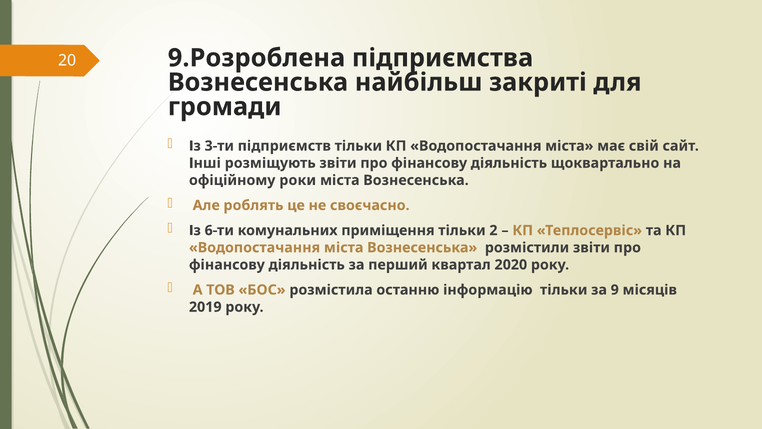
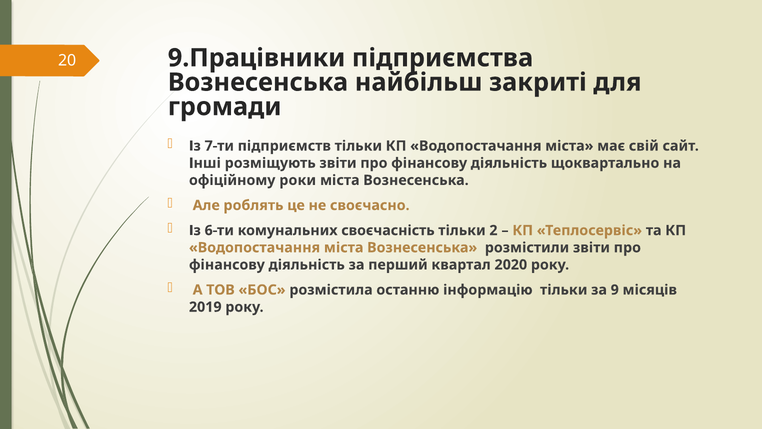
9.Розроблена: 9.Розроблена -> 9.Працівники (257, 58)
3-ти: 3-ти -> 7-ти (219, 146)
приміщення: приміщення -> своєчасність (388, 230)
